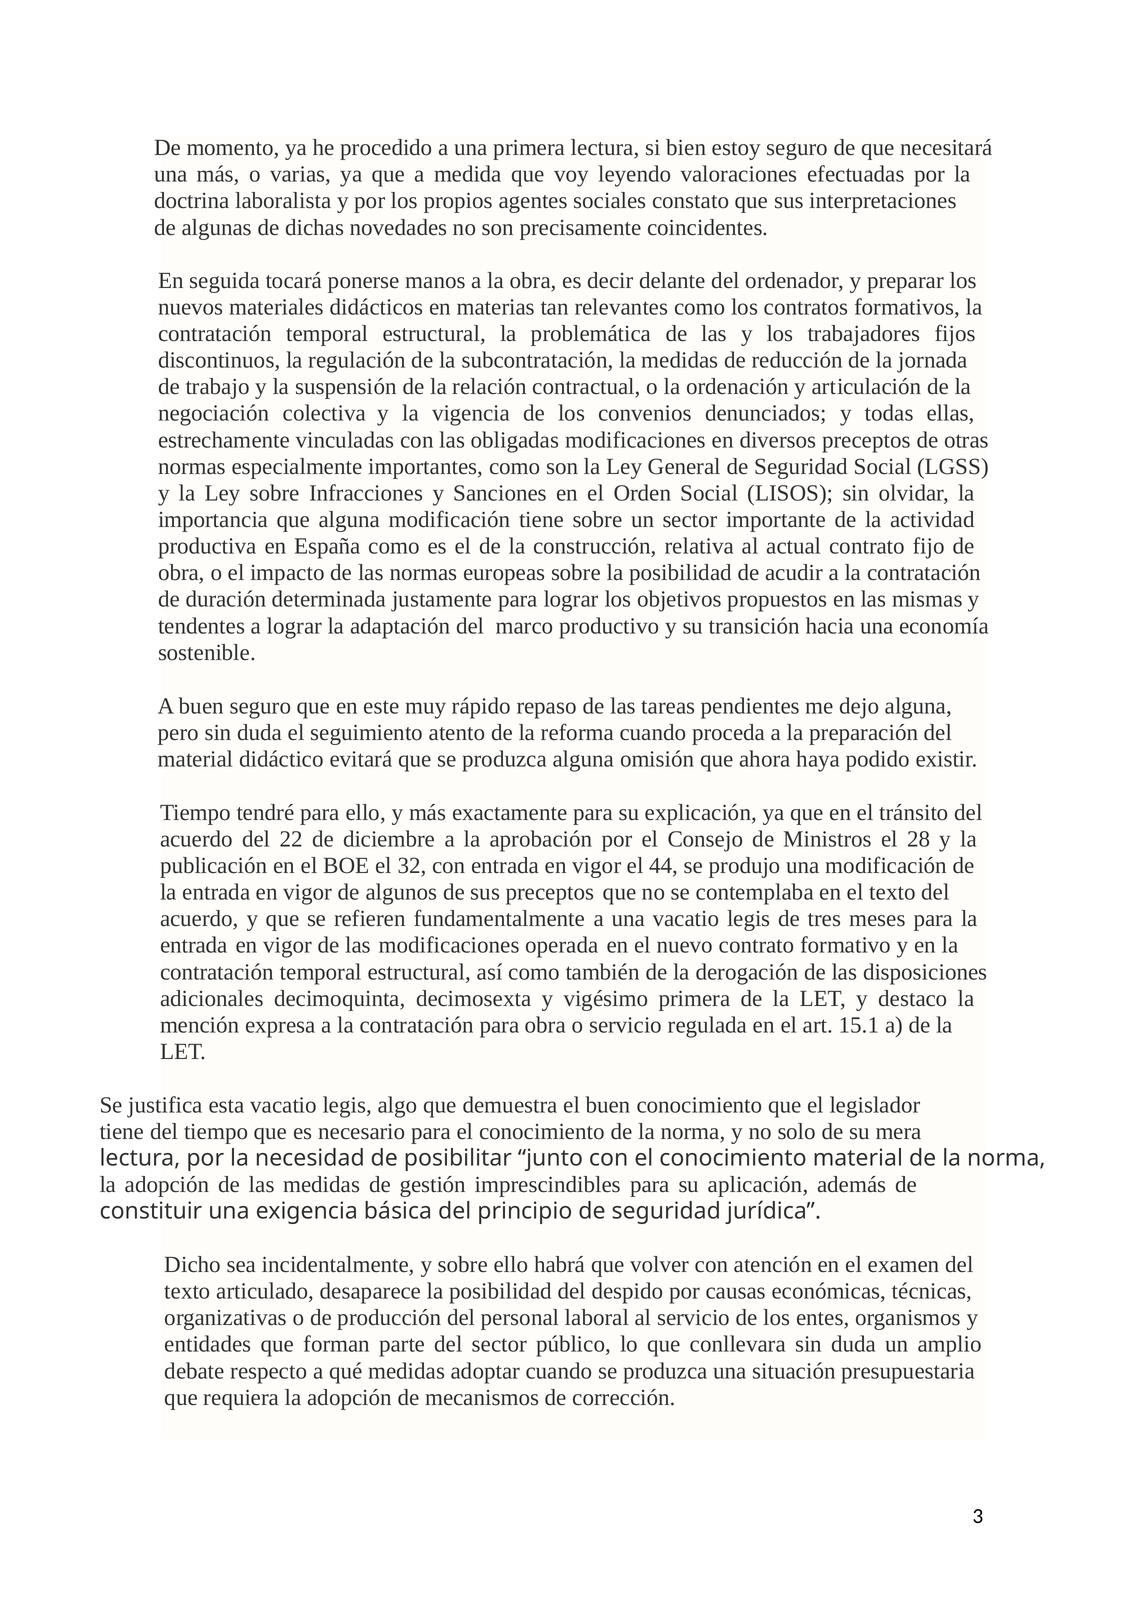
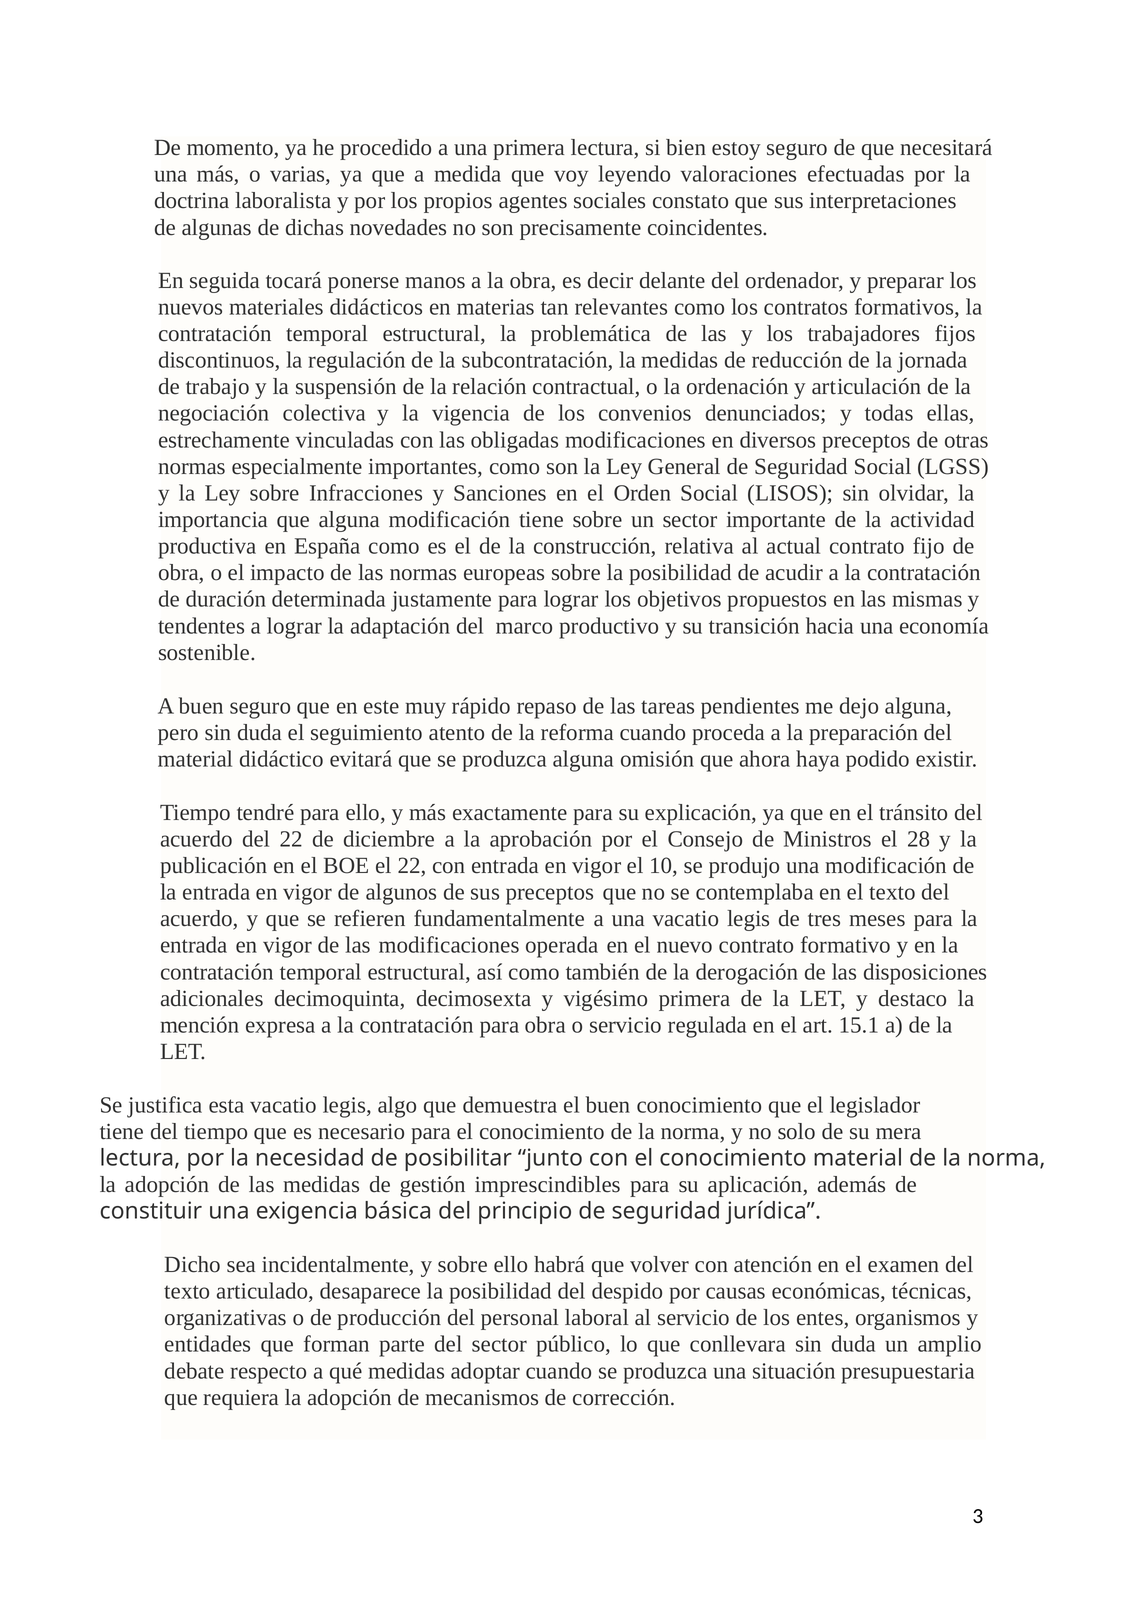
el 32: 32 -> 22 (412, 866)
44: 44 -> 10 (664, 866)
